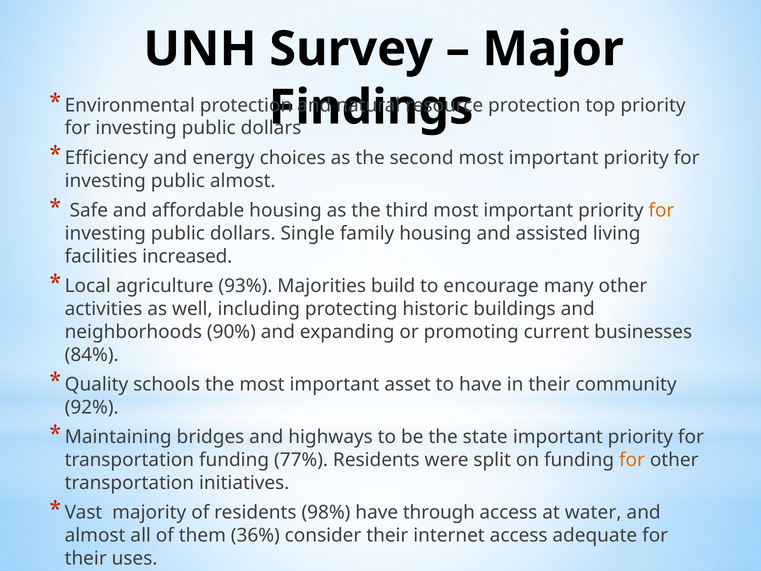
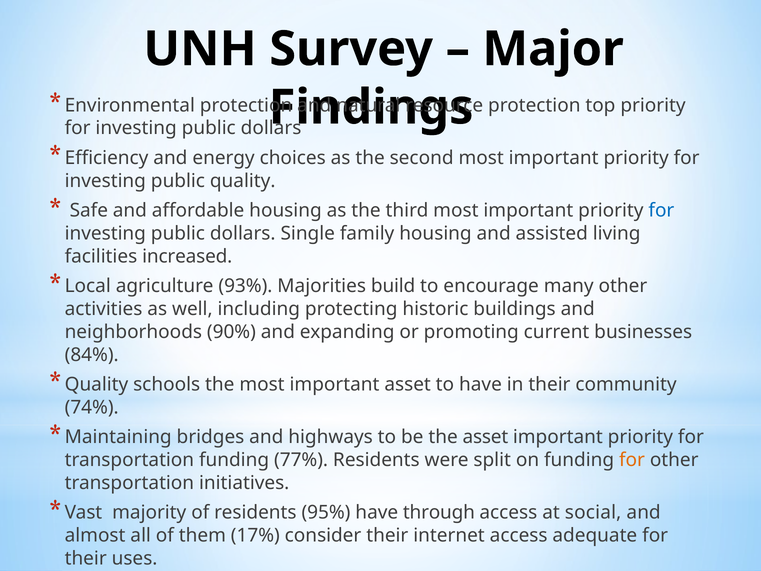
public almost: almost -> quality (243, 181)
for colour: orange -> blue (661, 211)
92%: 92% -> 74% (92, 407)
the state: state -> asset (485, 437)
98%: 98% -> 95% (326, 512)
water: water -> social (593, 512)
36%: 36% -> 17% (255, 535)
